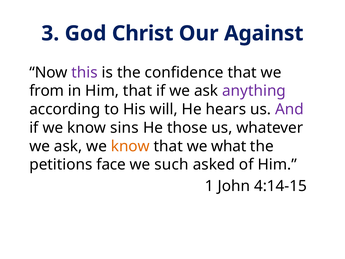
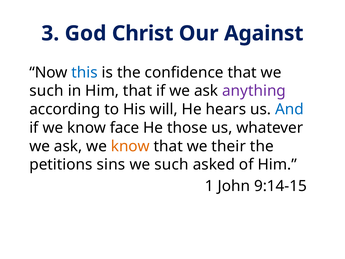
this colour: purple -> blue (85, 72)
from: from -> such (46, 91)
And colour: purple -> blue (289, 109)
sins: sins -> face (125, 128)
what: what -> their (229, 146)
face: face -> sins (111, 164)
4:14-15: 4:14-15 -> 9:14-15 (280, 186)
